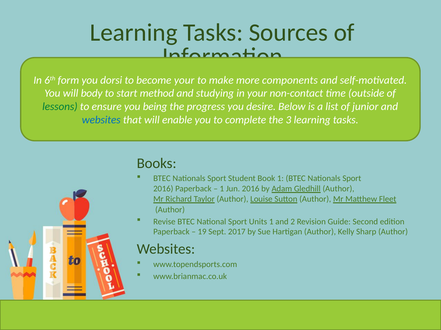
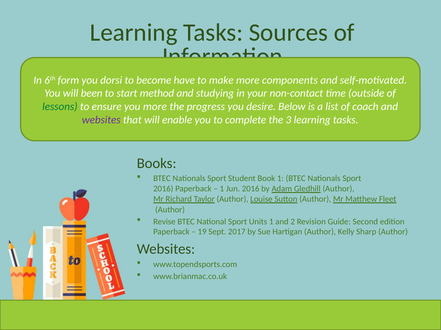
become your: your -> have (184, 80)
body: body -> been (92, 94)
you being: being -> more (155, 107)
junior: junior -> coach (365, 107)
websites colour: blue -> purple (101, 120)
